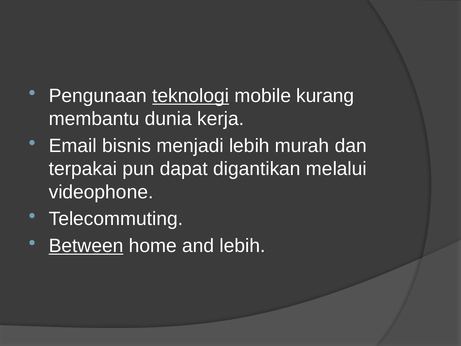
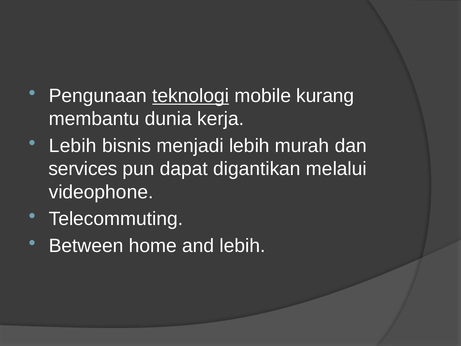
Email: Email -> Lebih (73, 146)
terpakai: terpakai -> services (83, 169)
Between underline: present -> none (86, 246)
